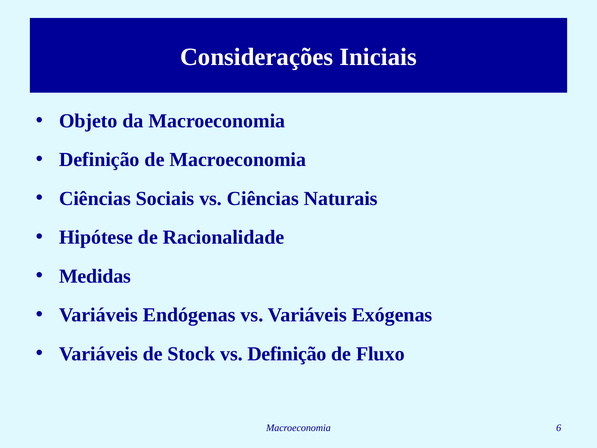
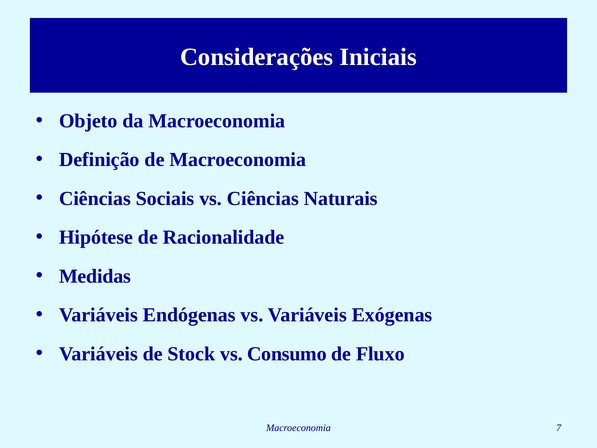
vs Definição: Definição -> Consumo (287, 354)
6: 6 -> 7 (559, 428)
